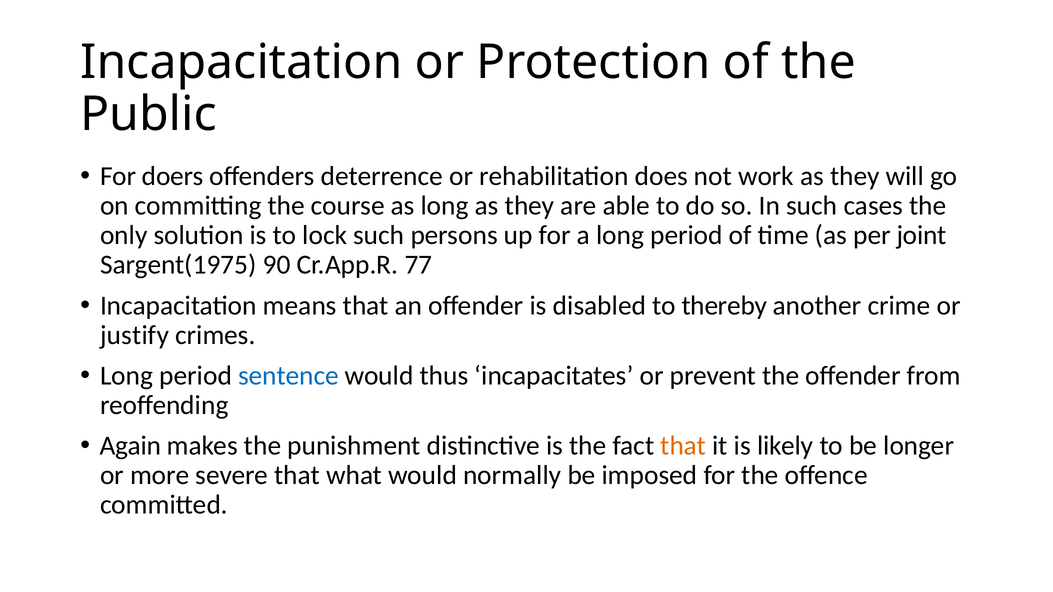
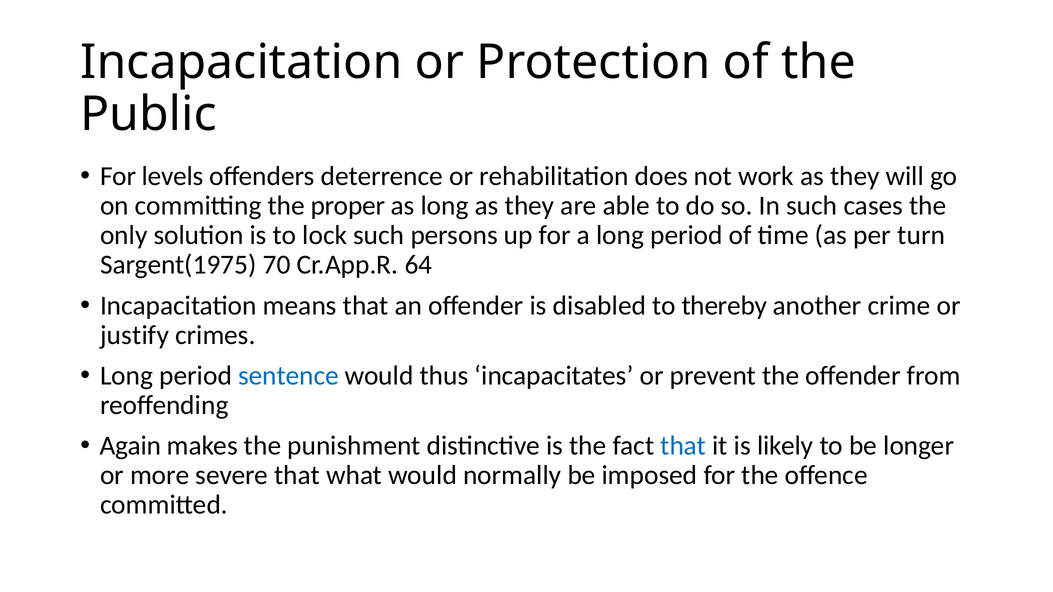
doers: doers -> levels (173, 176)
course: course -> proper (348, 206)
joint: joint -> turn (921, 235)
90: 90 -> 70 (277, 265)
77: 77 -> 64 (418, 265)
that colour: orange -> blue (683, 446)
